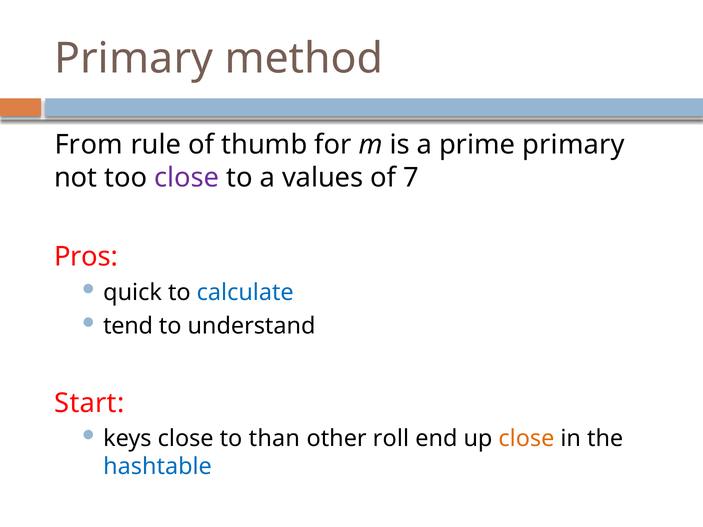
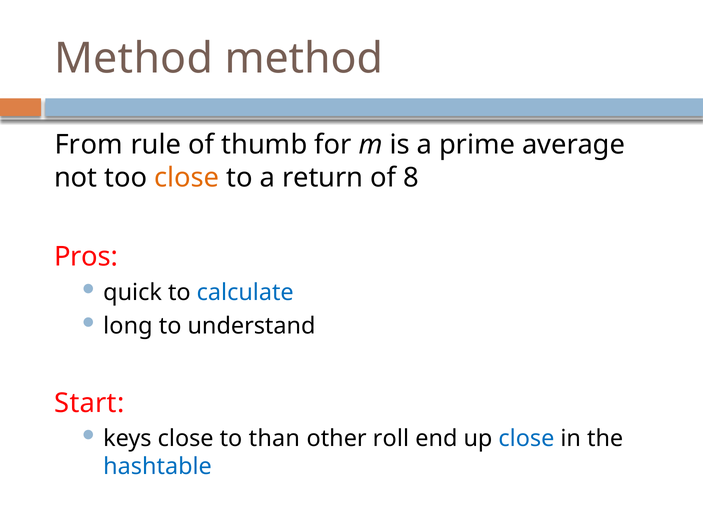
Primary: Primary -> Method (134, 59)
prime primary: primary -> average (574, 145)
close colour: purple -> orange (187, 178)
values: values -> return (323, 178)
7: 7 -> 8 (411, 178)
tend: tend -> long (128, 326)
close colour: orange -> blue (526, 439)
